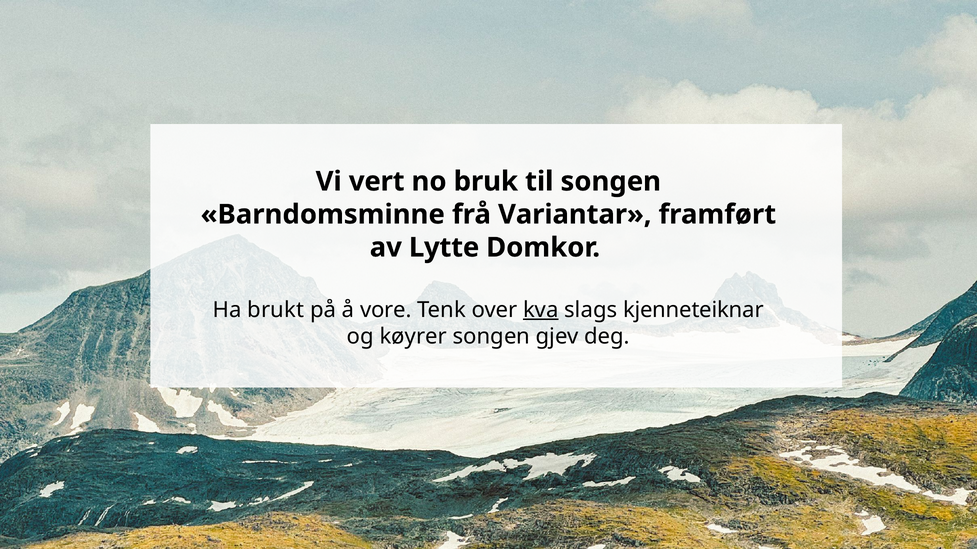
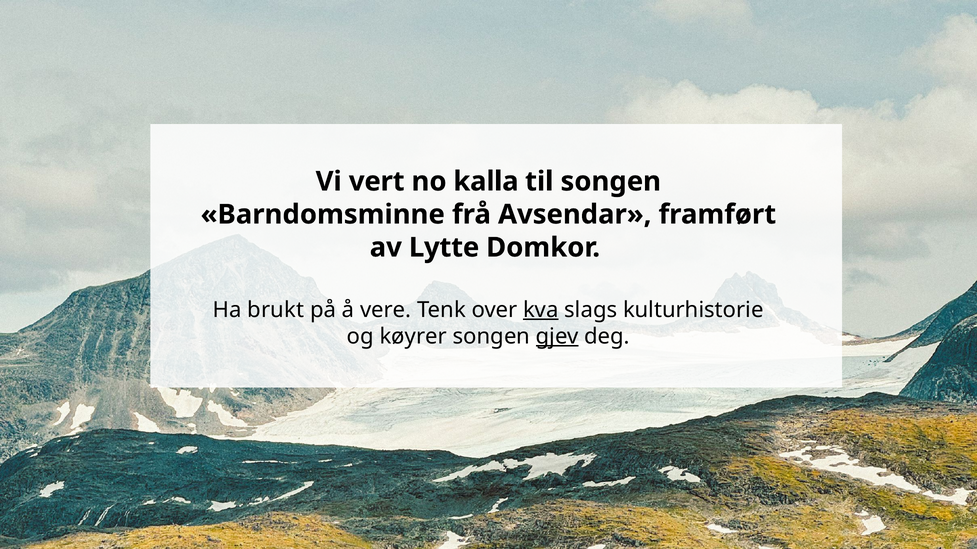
bruk: bruk -> kalla (486, 182)
Variantar: Variantar -> Avsendar (575, 215)
vore: vore -> vere (386, 310)
kjenneteiknar: kjenneteiknar -> kulturhistorie (693, 310)
gjev underline: none -> present (557, 337)
